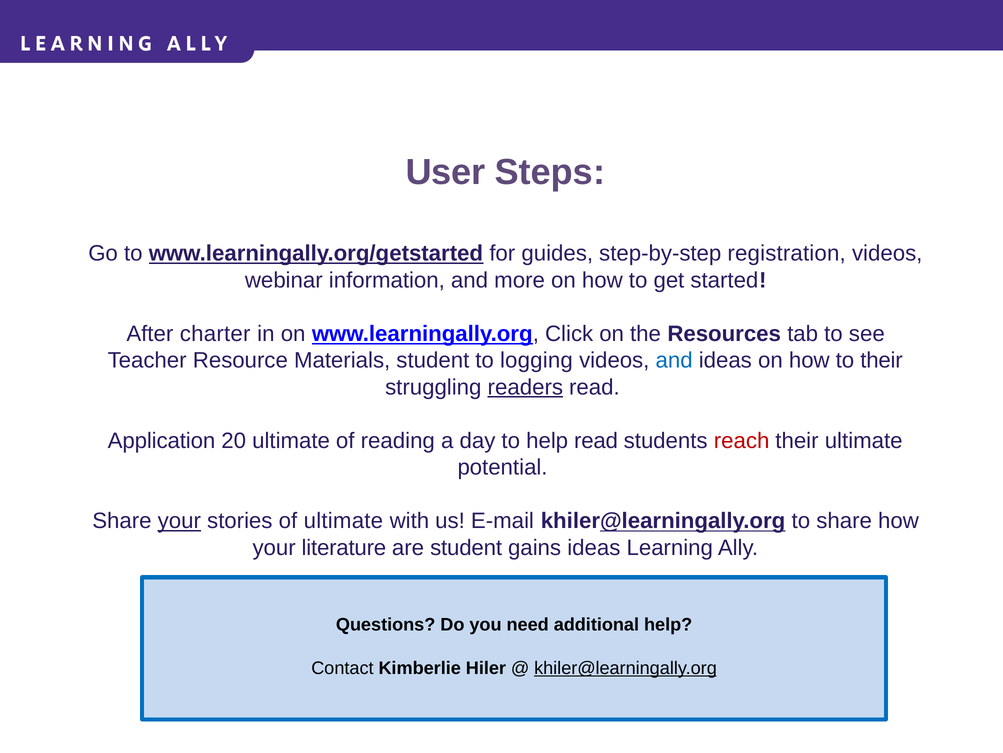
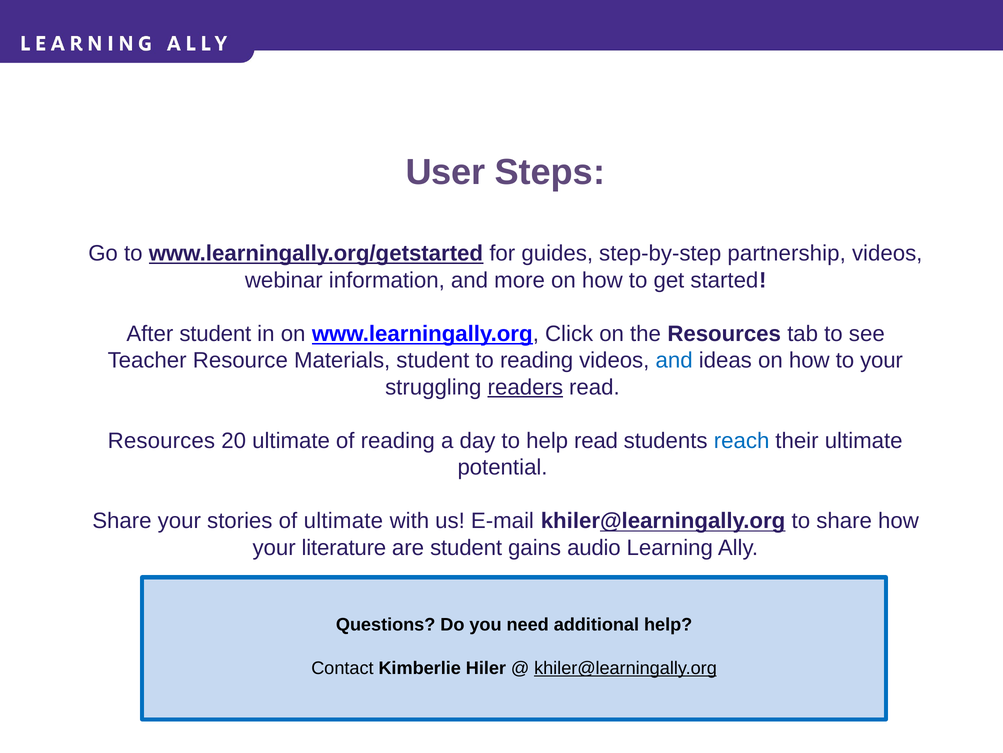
registration: registration -> partnership (787, 253)
After charter: charter -> student (215, 333)
to logging: logging -> reading (537, 360)
to their: their -> your (882, 360)
Application: Application -> Resources (161, 440)
reach colour: red -> blue (742, 440)
your underline: present -> none (179, 521)
gains ideas: ideas -> audio (594, 547)
